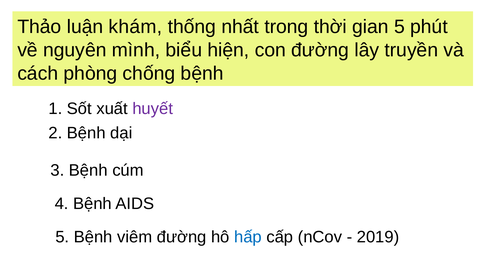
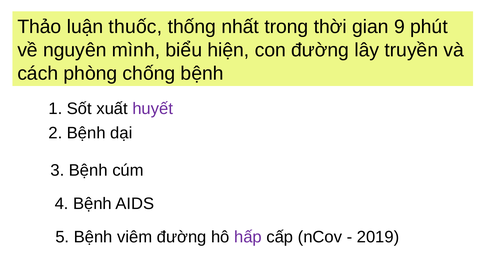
khám: khám -> thuốc (135, 27)
gian 5: 5 -> 9 (399, 27)
hấp colour: blue -> purple (248, 237)
